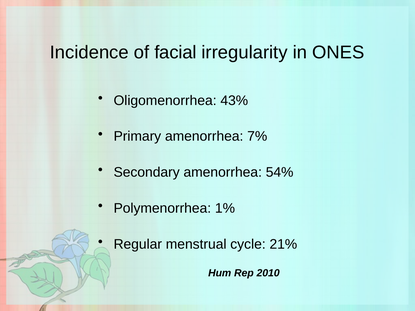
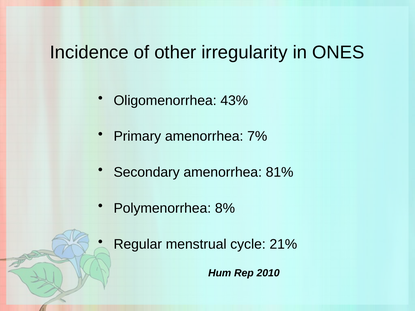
facial: facial -> other (175, 52)
54%: 54% -> 81% (280, 172)
1%: 1% -> 8% (225, 208)
